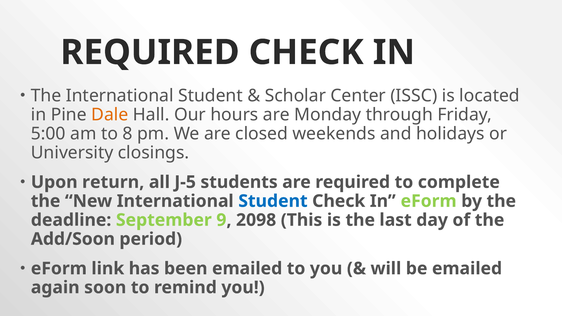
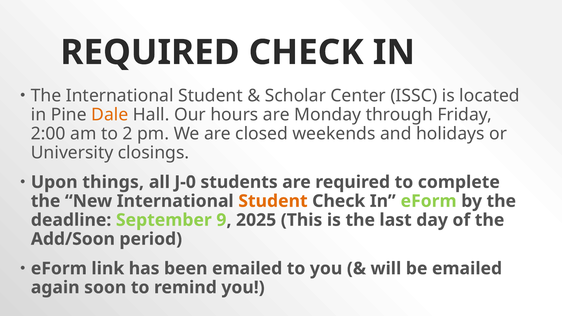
5:00: 5:00 -> 2:00 (48, 134)
8: 8 -> 2 (128, 134)
return: return -> things (113, 182)
J-5: J-5 -> J-0 (185, 182)
Student colour: blue -> orange (273, 201)
2098: 2098 -> 2025 (256, 220)
